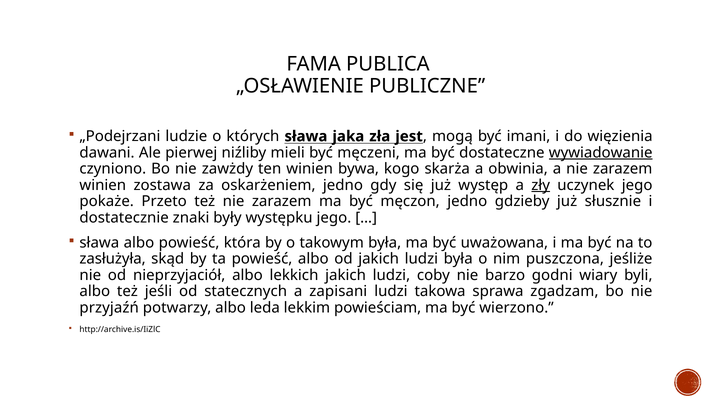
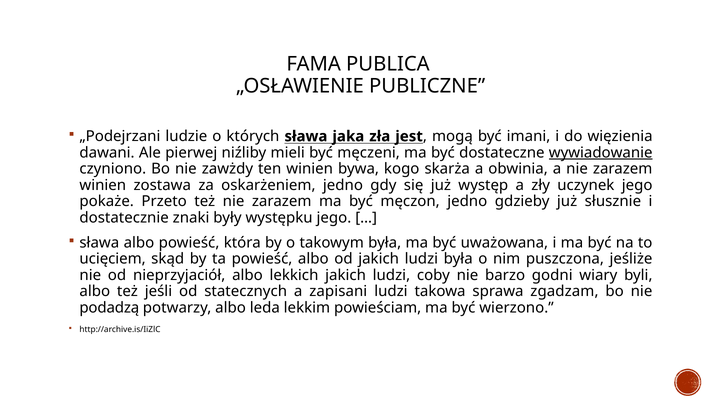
zły underline: present -> none (541, 185)
zasłużyła: zasłużyła -> ucięciem (113, 259)
przyjaźń: przyjaźń -> podadzą (109, 307)
